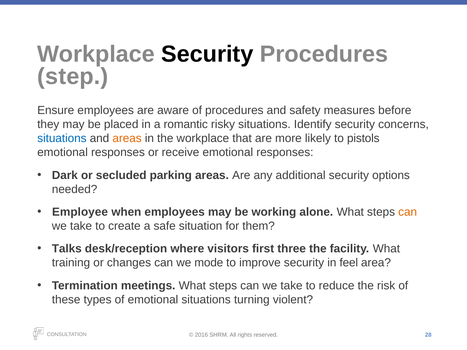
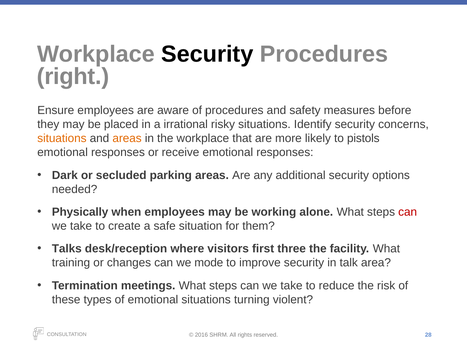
step: step -> right (73, 77)
romantic: romantic -> irrational (186, 125)
situations colour: blue -> orange (62, 139)
Employee: Employee -> Physically (80, 212)
can colour: orange -> red (408, 212)
feel: feel -> talk (349, 263)
